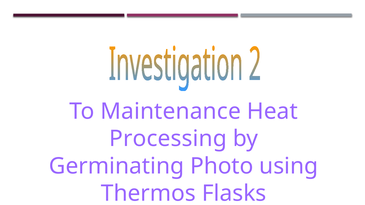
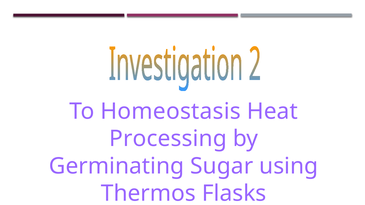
Maintenance: Maintenance -> Homeostasis (171, 112)
Photo: Photo -> Sugar (222, 166)
